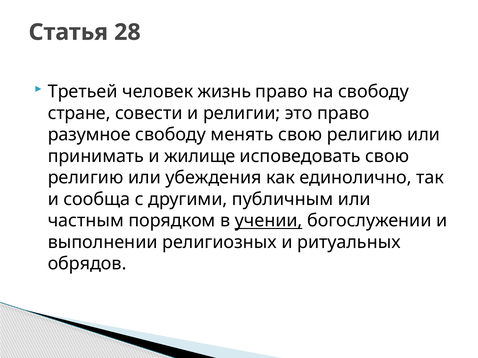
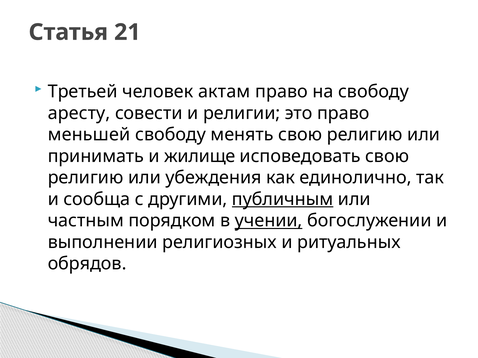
28: 28 -> 21 (127, 32)
жизнь: жизнь -> актам (224, 92)
стране: стране -> аресту (79, 113)
разумное: разумное -> меньшей (89, 135)
публичным underline: none -> present (283, 199)
